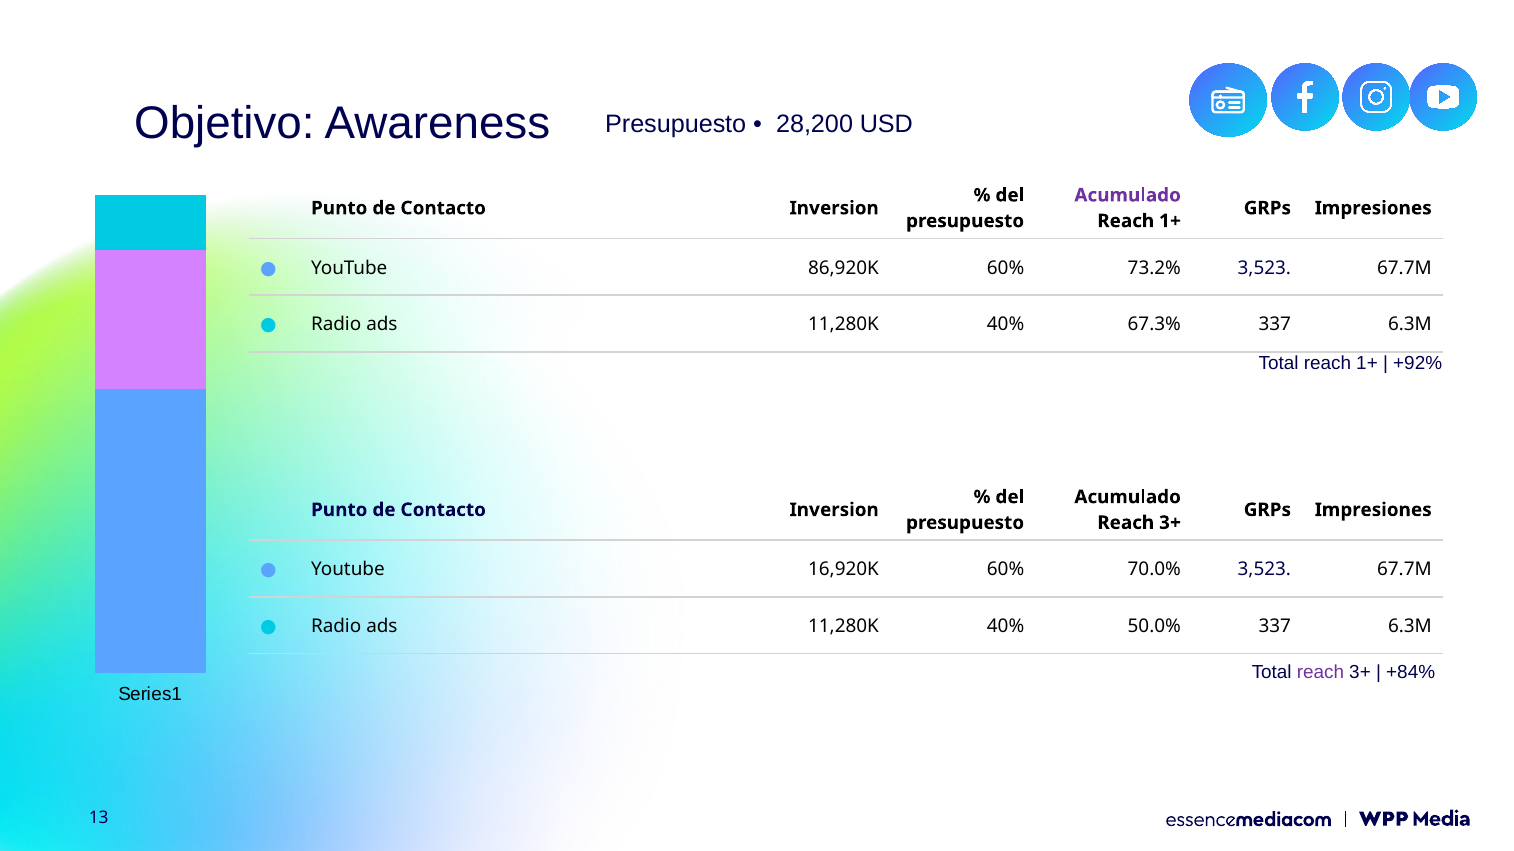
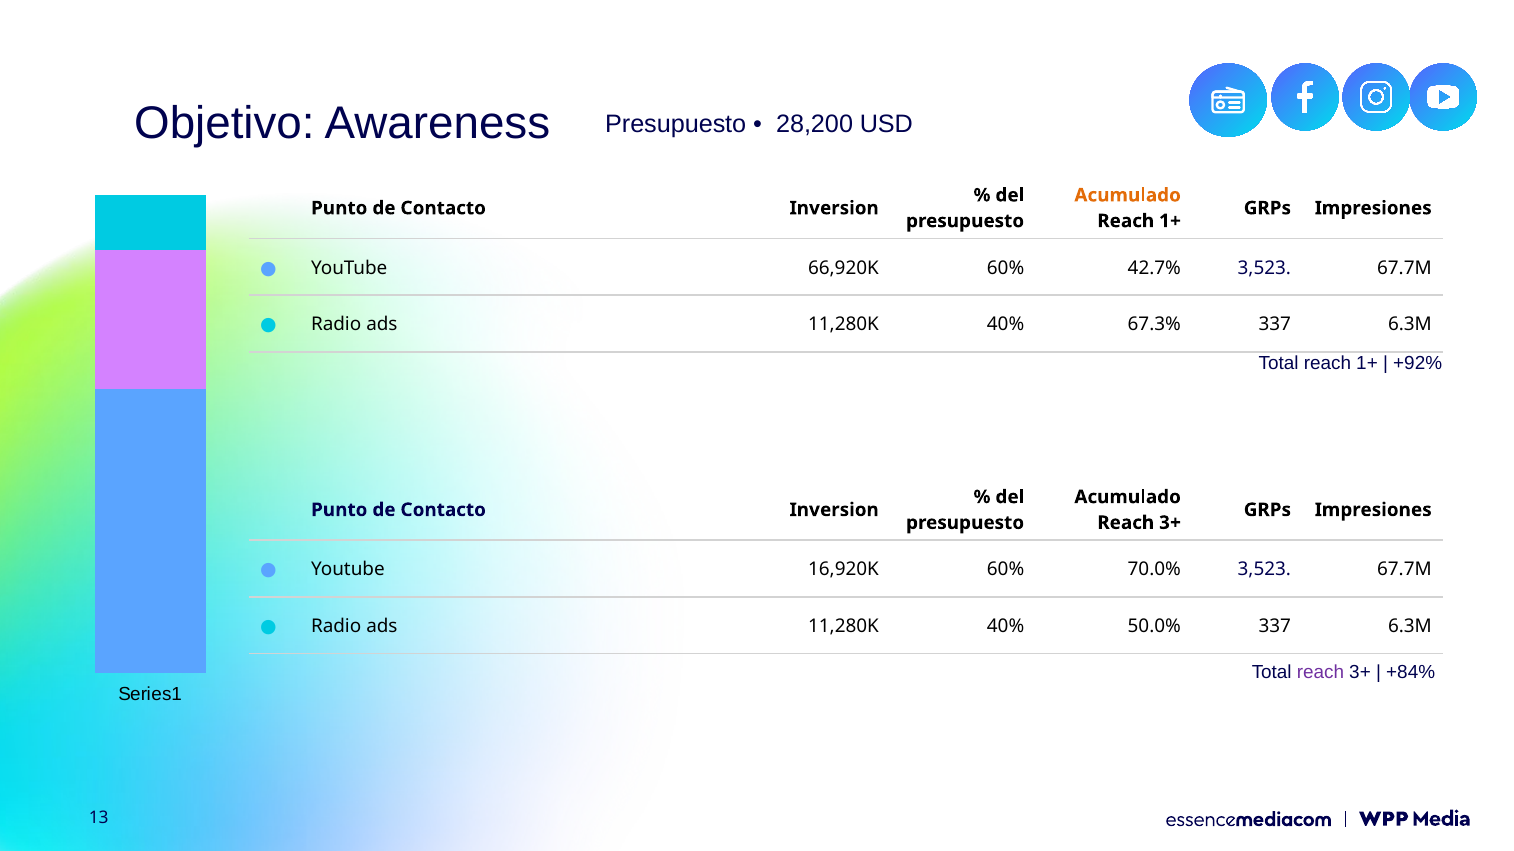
Acumulado colour: purple -> orange (1128, 195)
86,920K: 86,920K -> 66,920K (843, 268)
73.2%: 73.2% -> 42.7% (1154, 268)
